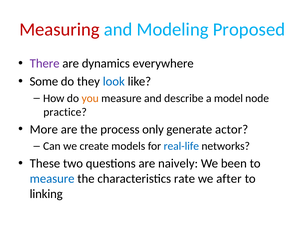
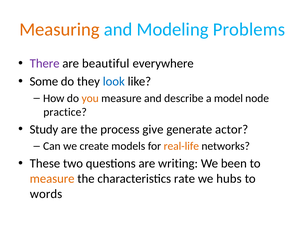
Measuring colour: red -> orange (60, 30)
Proposed: Proposed -> Problems (249, 30)
dynamics: dynamics -> beautiful (106, 63)
More: More -> Study (44, 129)
only: only -> give (153, 129)
real-life colour: blue -> orange (181, 146)
naively: naively -> writing (178, 163)
measure colour: blue -> orange (52, 179)
after: after -> hubs (229, 179)
linking: linking -> words (46, 194)
